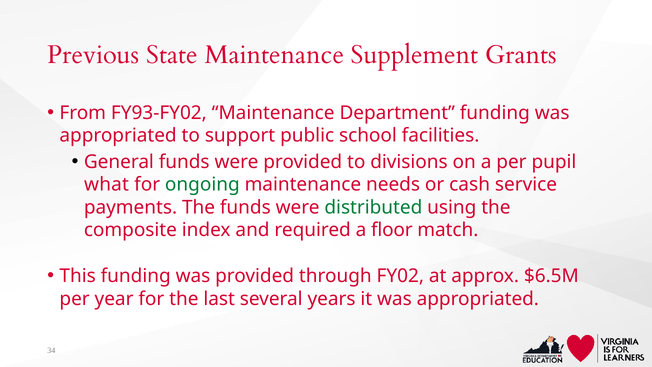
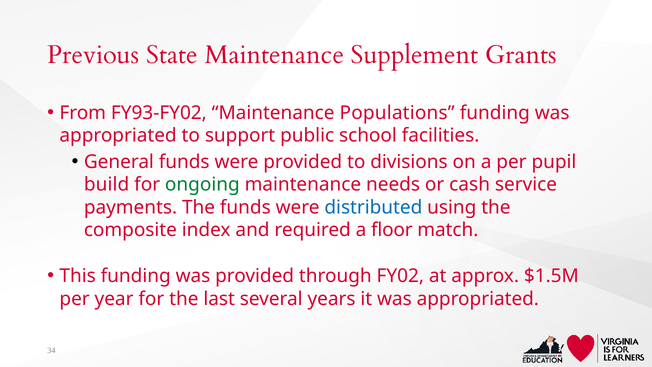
Department: Department -> Populations (397, 113)
what: what -> build (107, 184)
distributed colour: green -> blue (373, 207)
$6.5M: $6.5M -> $1.5M (551, 276)
